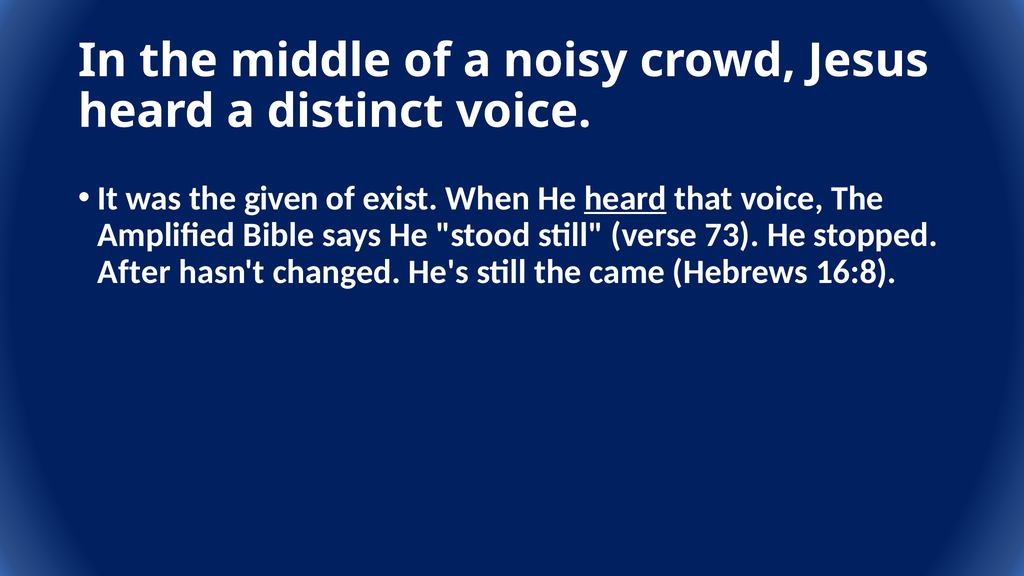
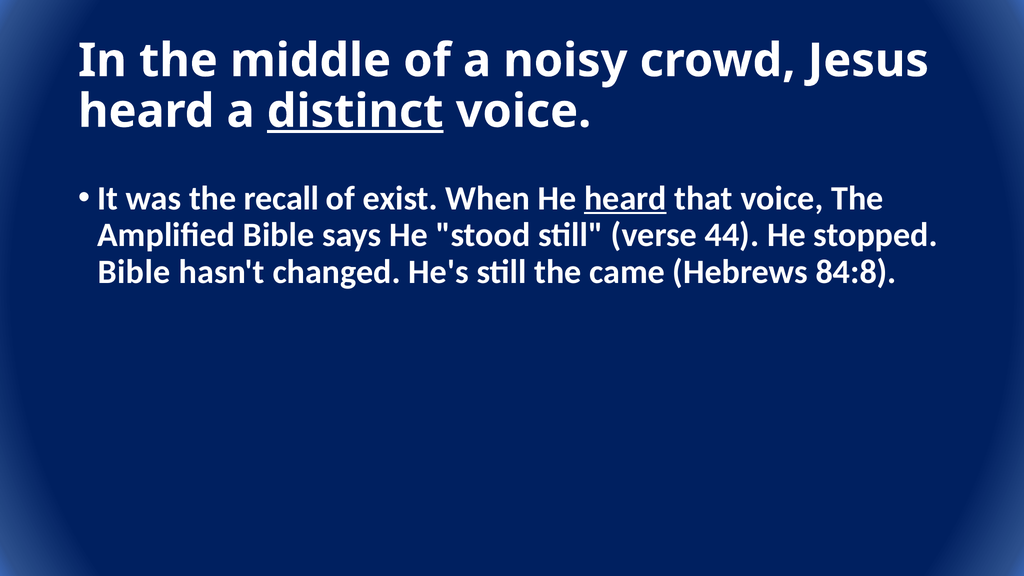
distinct underline: none -> present (355, 111)
given: given -> recall (281, 198)
73: 73 -> 44 (732, 235)
After: After -> Bible (134, 272)
16:8: 16:8 -> 84:8 (856, 272)
